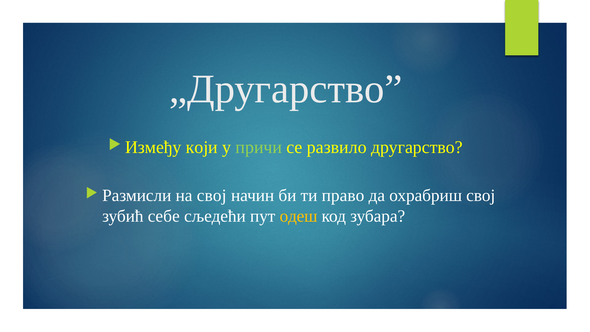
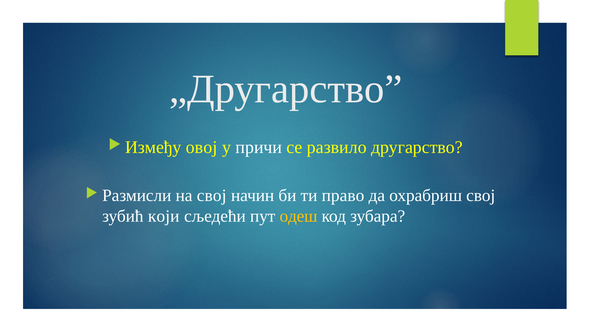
који: који -> овој (202, 147)
причи colour: light green -> white (259, 147)
себе: себе -> који (164, 216)
